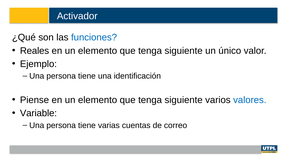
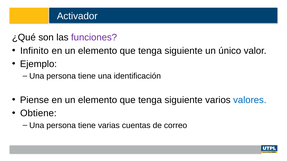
funciones colour: blue -> purple (94, 38)
Reales: Reales -> Infinito (34, 51)
Variable: Variable -> Obtiene (38, 114)
